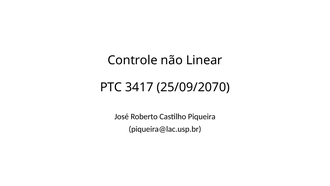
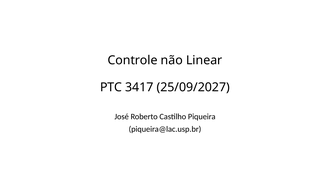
25/09/2070: 25/09/2070 -> 25/09/2027 (193, 87)
